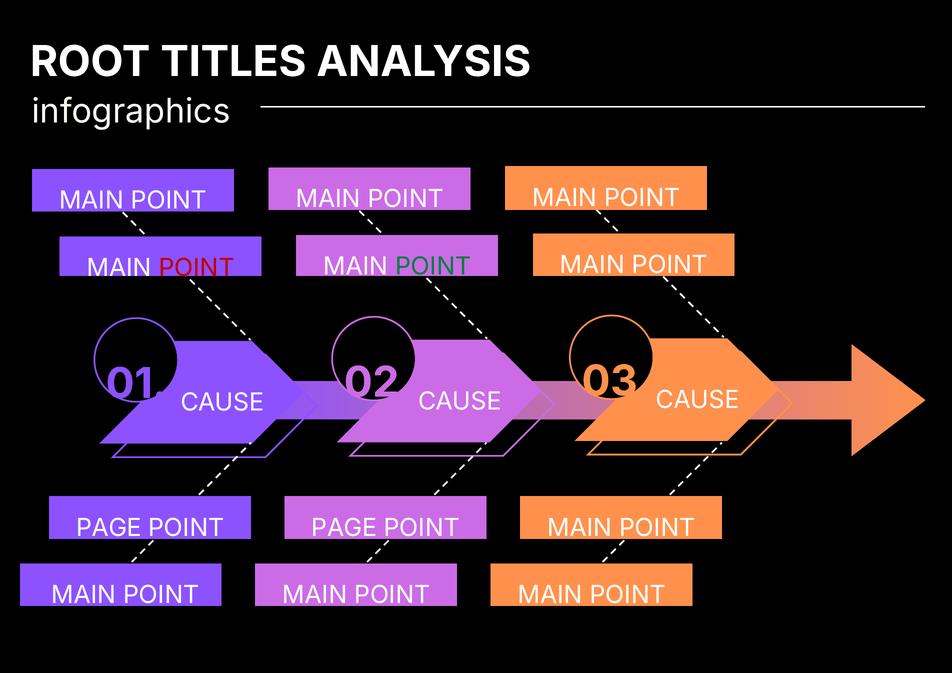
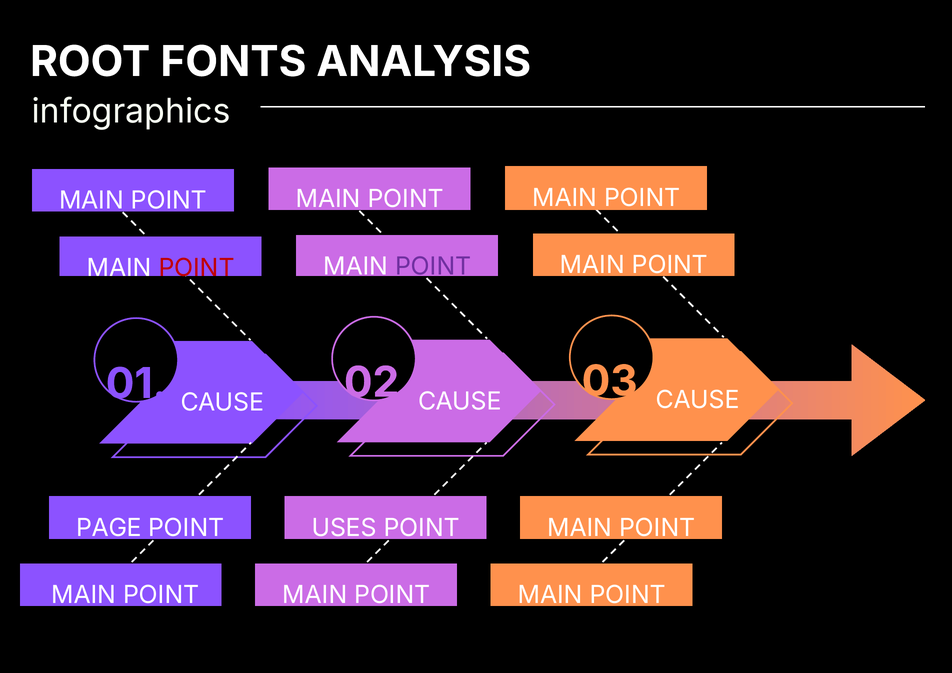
TITLES: TITLES -> FONTS (233, 62)
POINT colour: green -> purple (433, 266)
PAGE: PAGE -> USES (344, 528)
